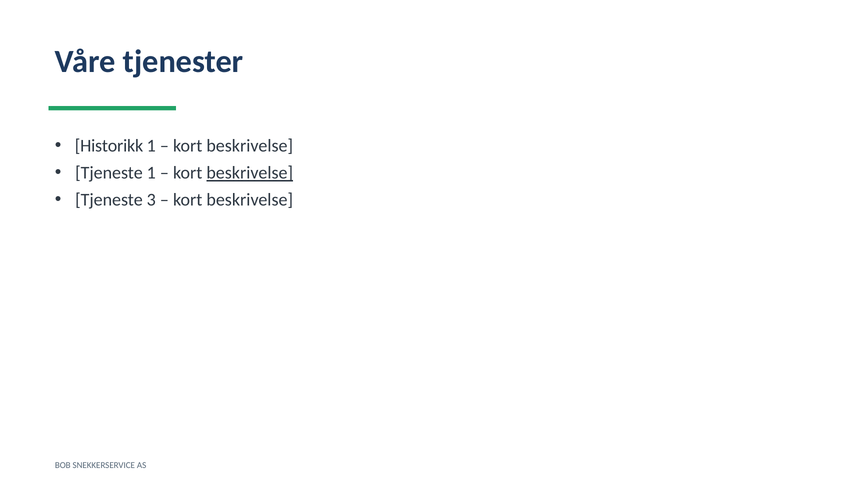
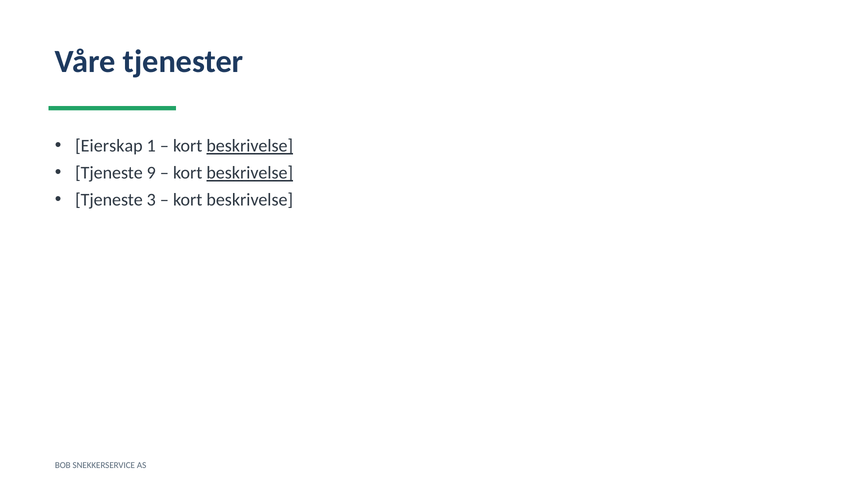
Historikk: Historikk -> Eierskap (109, 146)
beskrivelse underline: none -> present (250, 146)
Tjeneste 1: 1 -> 9 (151, 173)
